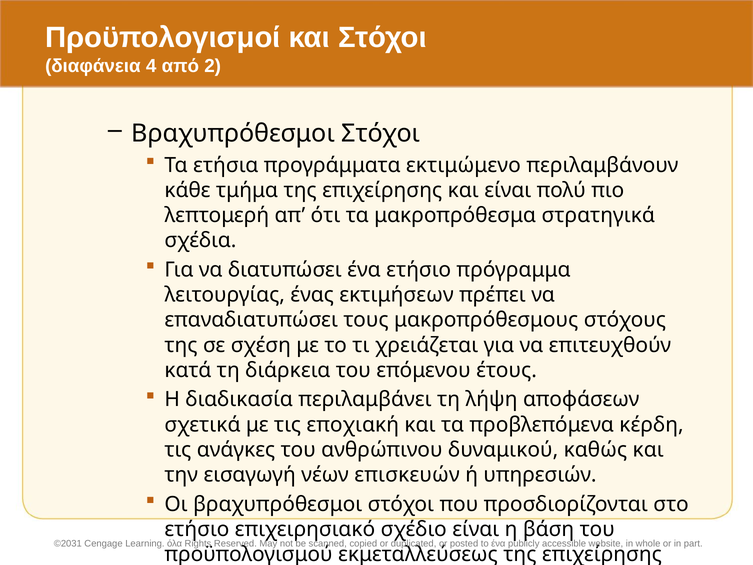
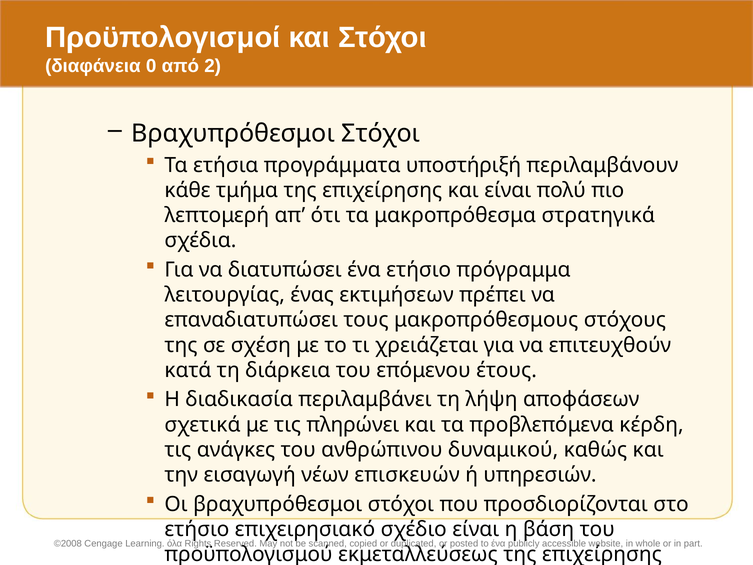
4: 4 -> 0 (151, 66)
εκτιμώμενο: εκτιμώμενο -> υποστήριξή (464, 165)
εποχιακή: εποχιακή -> πληρώνει (353, 424)
©2031: ©2031 -> ©2008 (68, 543)
